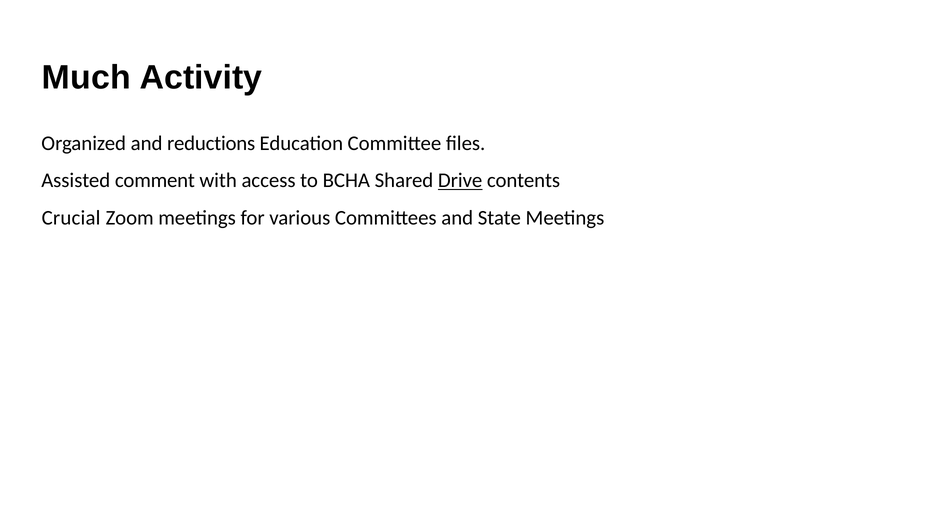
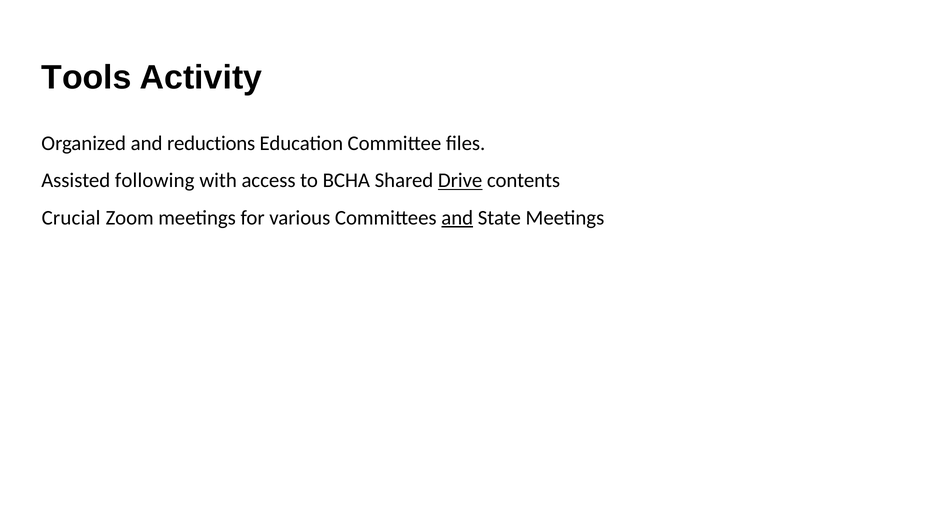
Much: Much -> Tools (86, 78)
comment: comment -> following (155, 180)
and underline: none -> present (457, 218)
